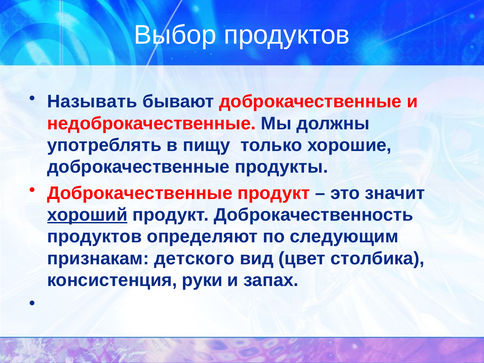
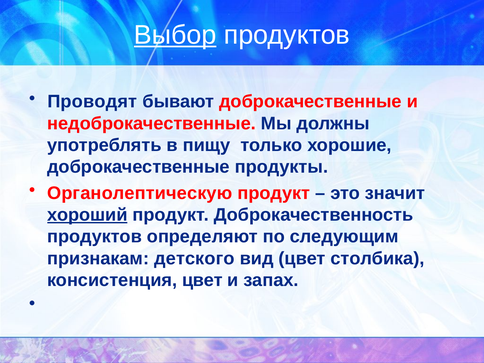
Выбор underline: none -> present (175, 35)
Называть: Называть -> Проводят (92, 102)
Доброкачественные: Доброкачественные -> Органолептическую (140, 193)
консистенция руки: руки -> цвет (202, 280)
